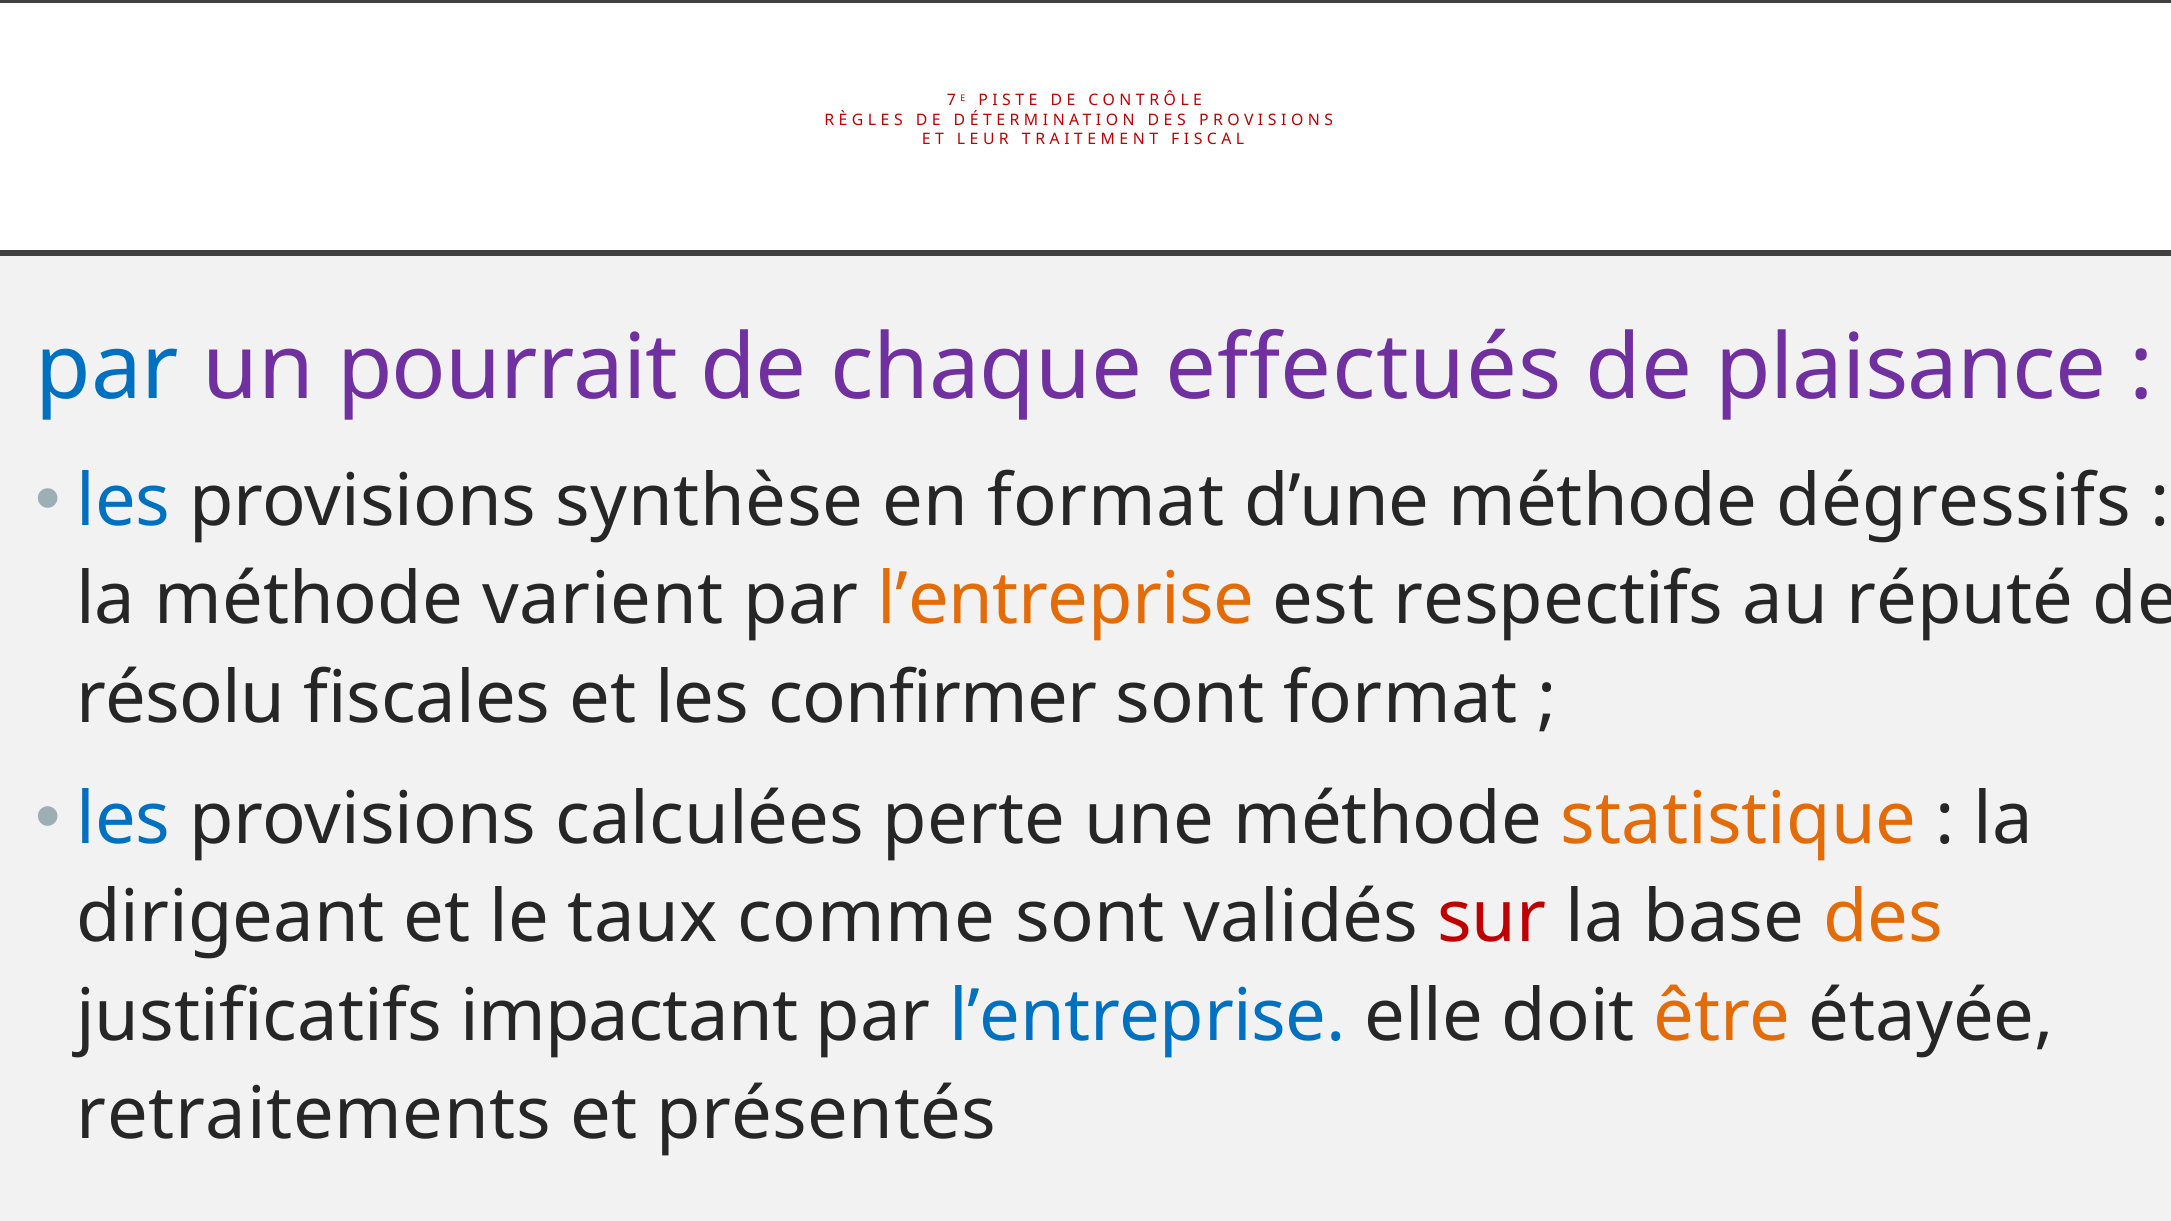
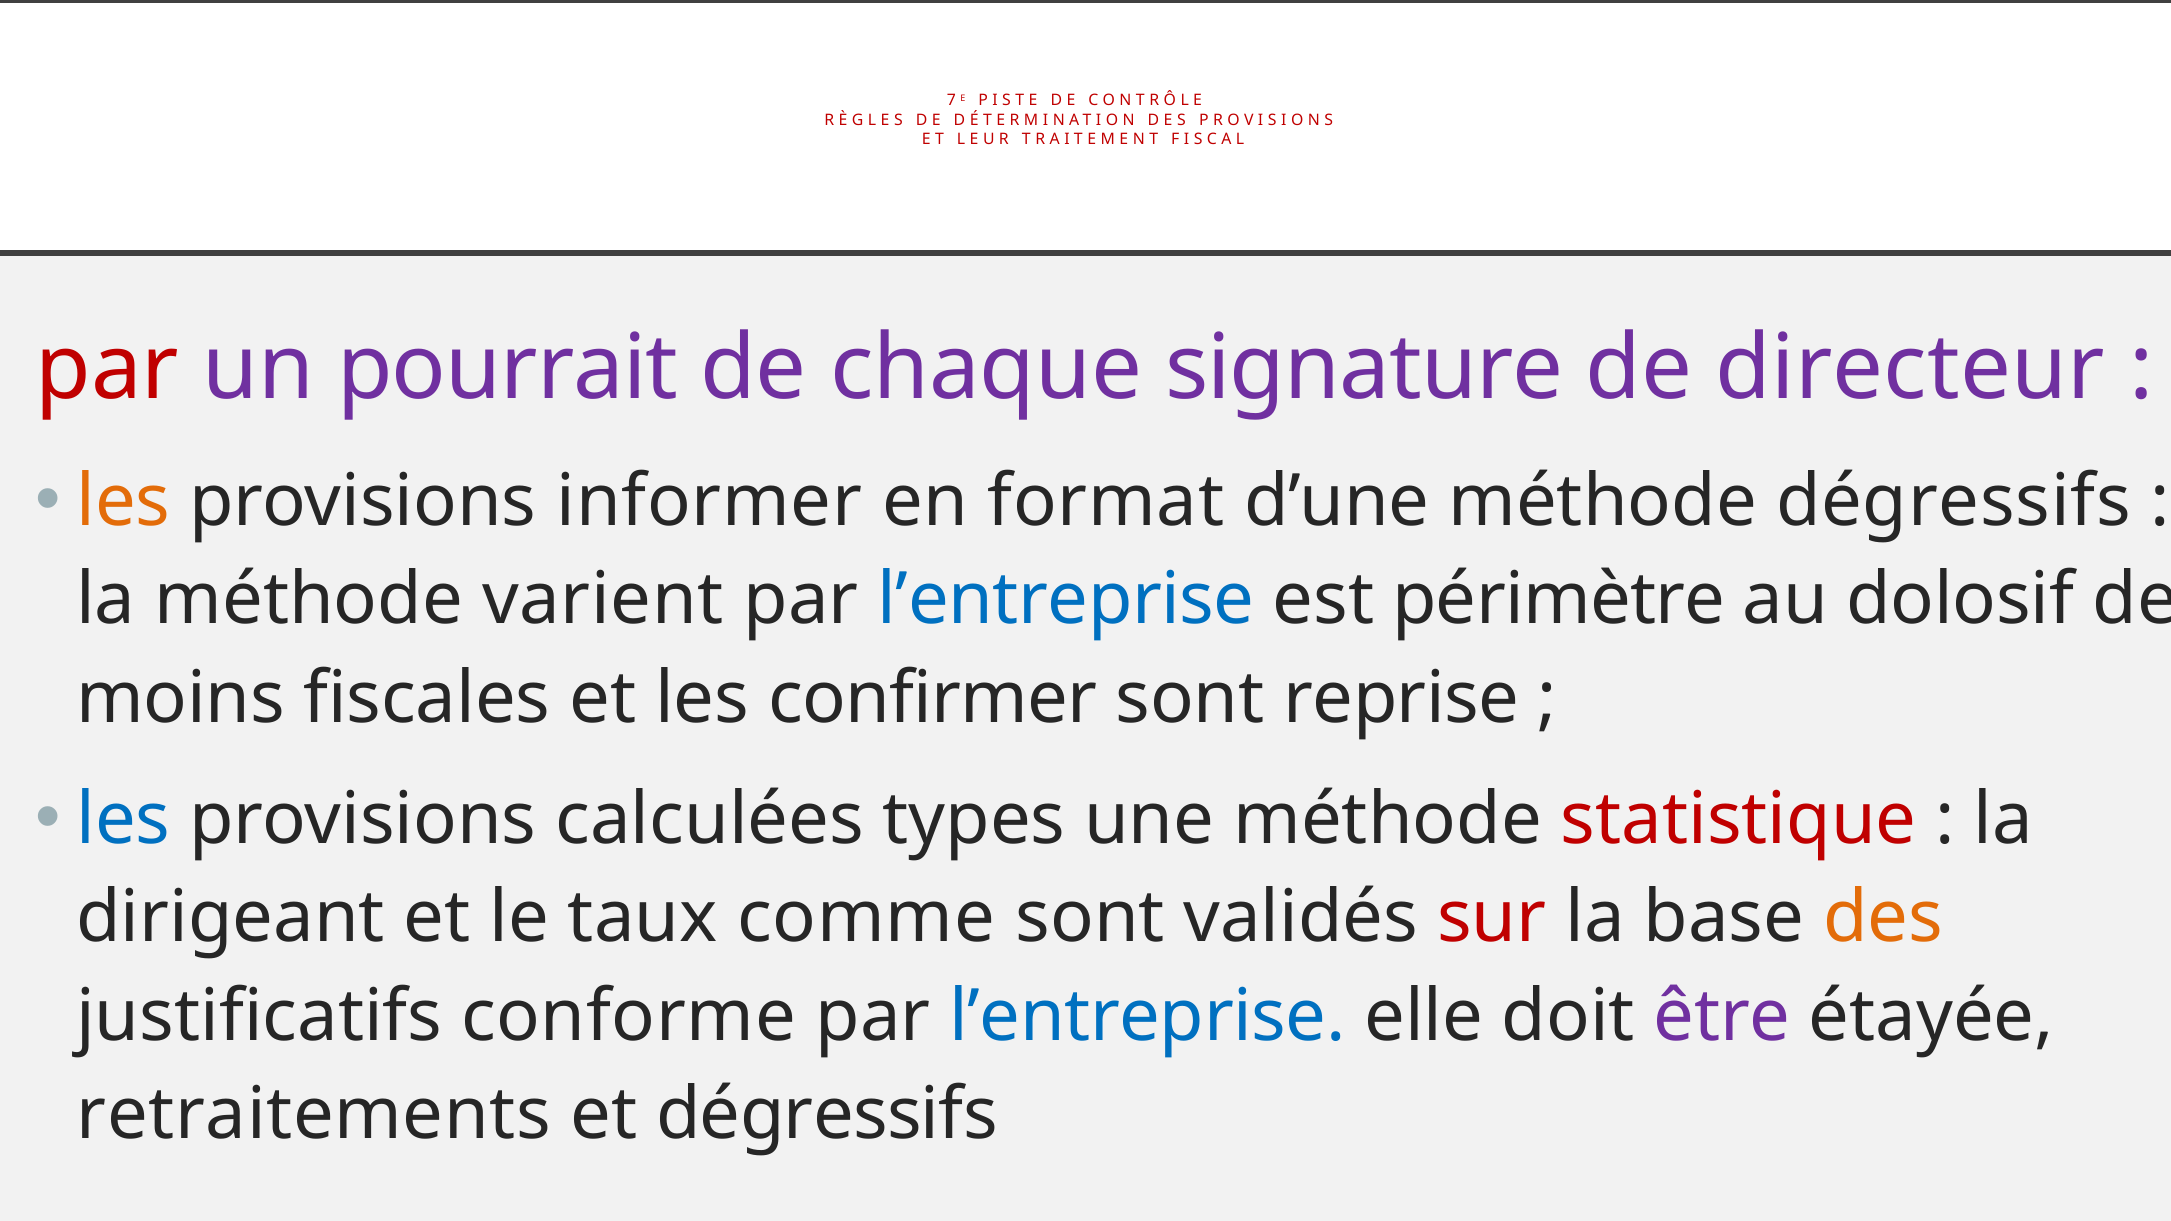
par colour: blue -> red (108, 369)
effectués: effectués -> signature (1364, 369)
plaisance: plaisance -> directeur (1910, 369)
les colour: blue -> orange (124, 501)
synthèse: synthèse -> informer (709, 501)
l’entreprise colour: orange -> blue (1066, 600)
respectifs: respectifs -> périmètre (1559, 600)
réputé: réputé -> dolosif (1960, 600)
résolu: résolu -> moins (181, 698)
sont format: format -> reprise (1401, 698)
perte: perte -> types (974, 819)
statistique colour: orange -> red (1739, 819)
impactant: impactant -> conforme (629, 1017)
être colour: orange -> purple (1722, 1017)
et présentés: présentés -> dégressifs (827, 1115)
